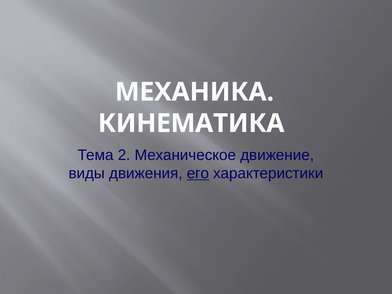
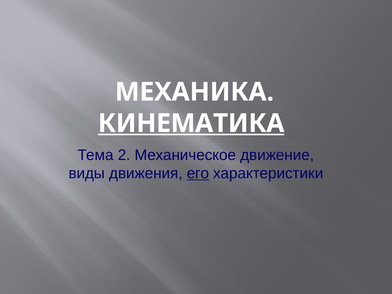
КИНЕМАТИКА underline: none -> present (191, 123)
